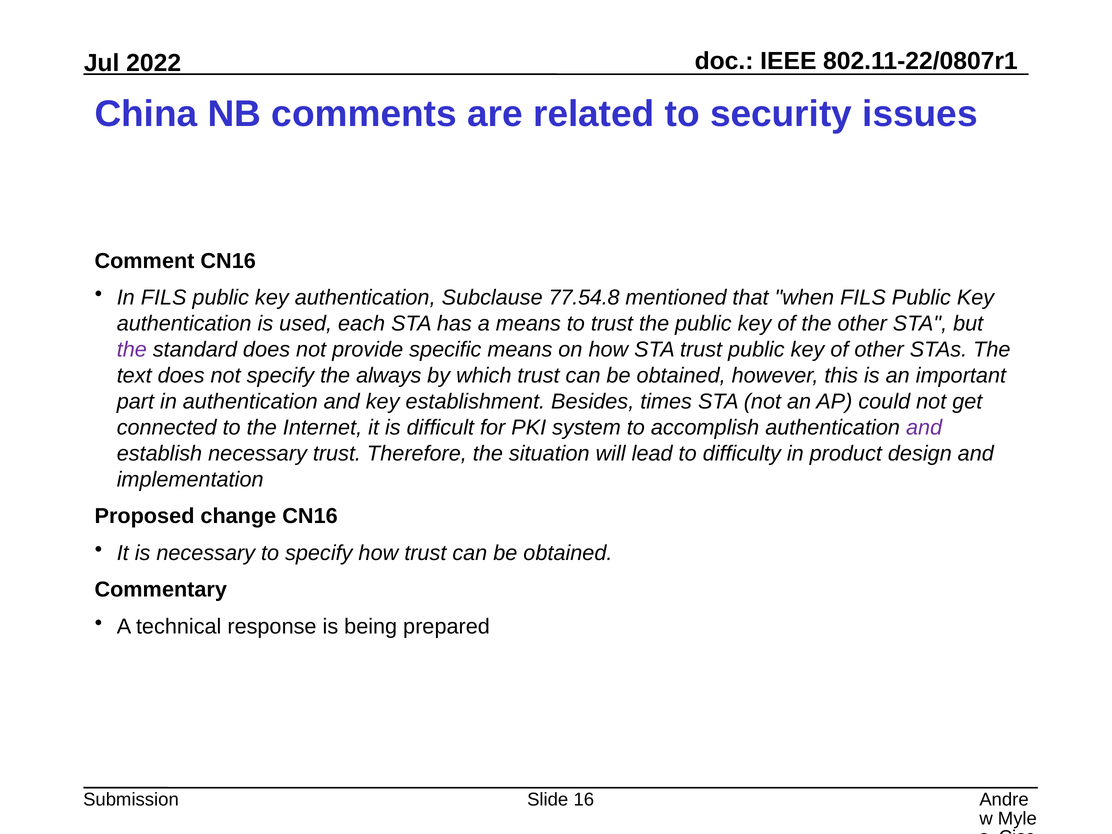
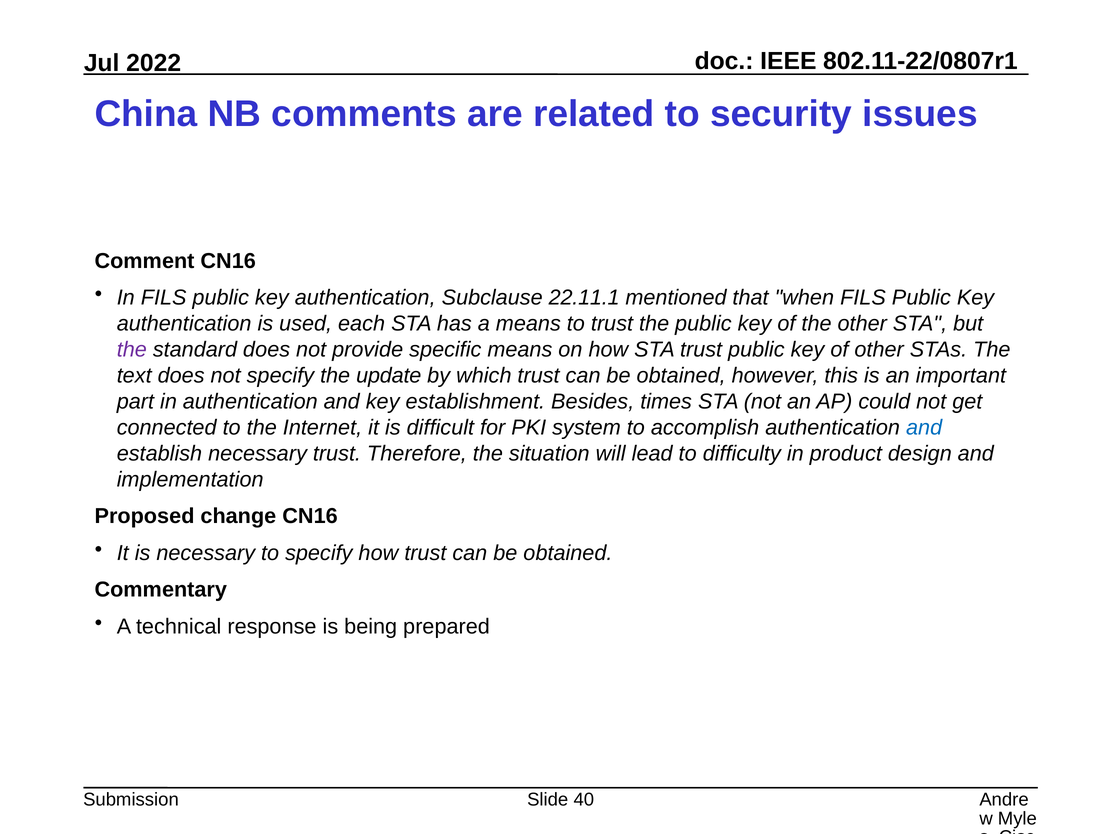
77.54.8: 77.54.8 -> 22.11.1 (584, 298)
always: always -> update (389, 376)
and colour: purple -> blue (924, 428)
16: 16 -> 40 (584, 800)
